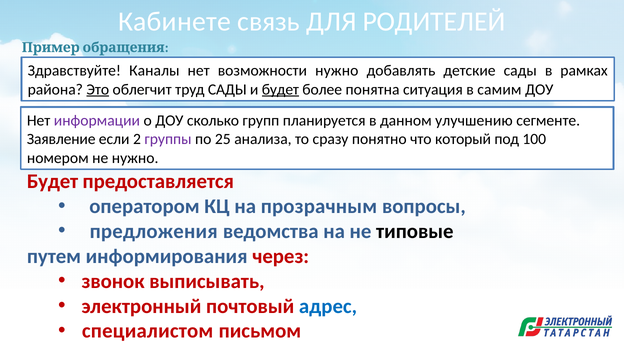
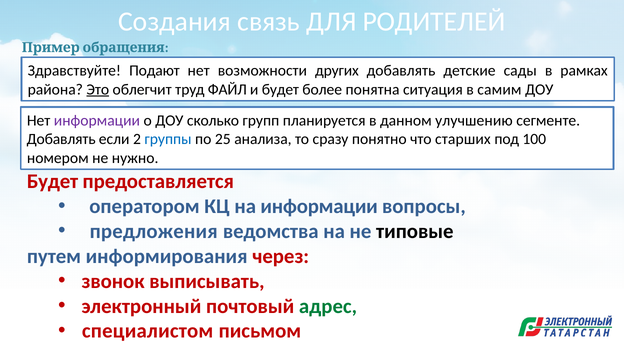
Кабинете: Кабинете -> Создания (175, 22)
Каналы: Каналы -> Подают (154, 71)
возможности нужно: нужно -> других (337, 71)
труд САДЫ: САДЫ -> ФАЙЛ (227, 89)
будет underline: present -> none (280, 89)
Заявление: Заявление -> Добавлять (61, 139)
группы colour: purple -> blue (168, 139)
который: который -> старших (463, 139)
на прозрачным: прозрачным -> информации (319, 206)
адрес colour: blue -> green (328, 306)
